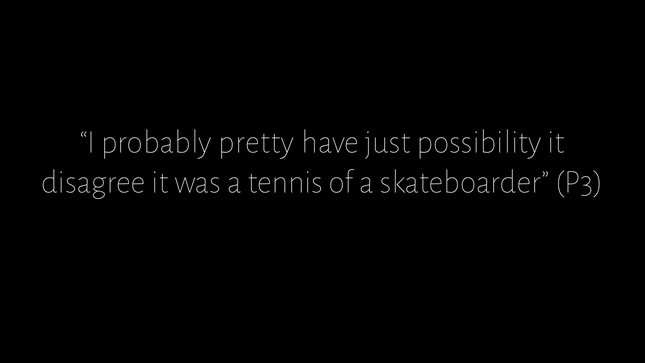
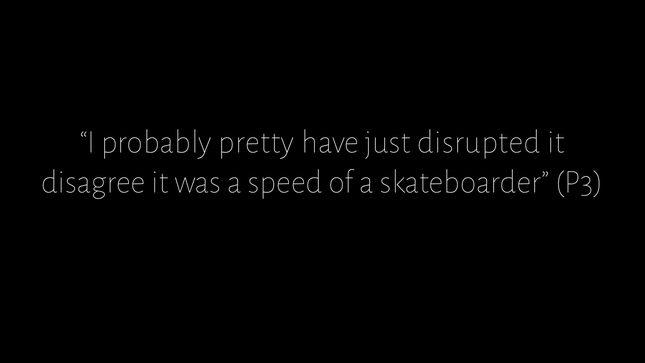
possibility: possibility -> disrupted (479, 142)
tennis: tennis -> speed (285, 182)
